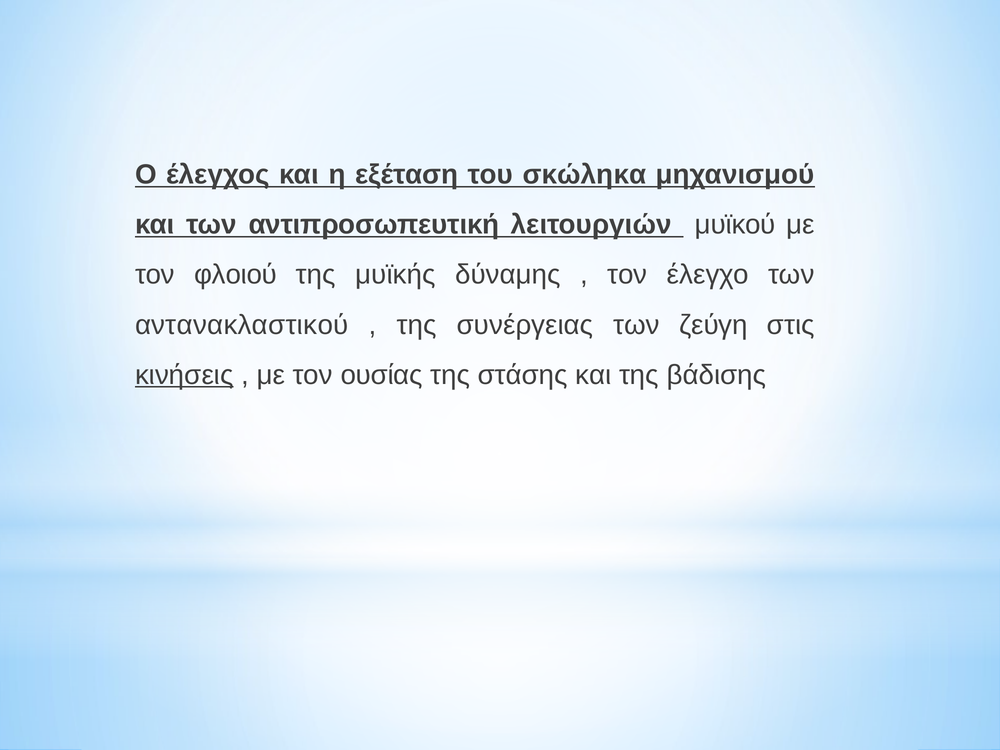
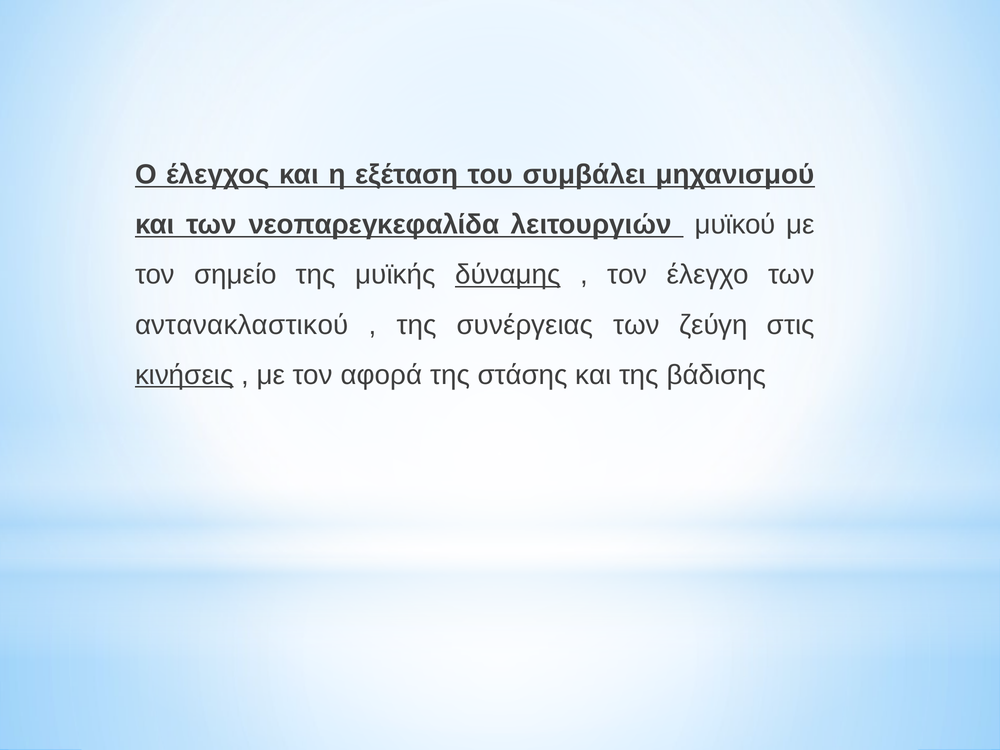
σκώληκα: σκώληκα -> συμβάλει (584, 175)
αντιπροσωπευτική: αντιπροσωπευτική -> νεοπαρεγκεφαλίδα (374, 225)
φλοιού: φλοιού -> σημείο (235, 275)
δύναμης underline: none -> present (508, 275)
ουσίας: ουσίας -> αφορά (381, 375)
